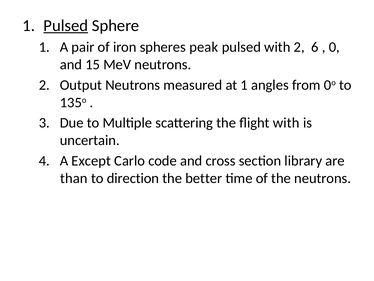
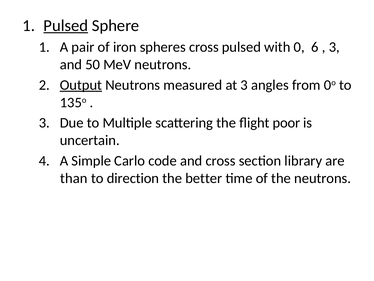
spheres peak: peak -> cross (204, 47)
with 2: 2 -> 0 (299, 47)
0: 0 -> 3 (334, 47)
15: 15 -> 50 (93, 64)
Output underline: none -> present (81, 85)
at 1: 1 -> 3 (244, 85)
flight with: with -> poor (286, 123)
Except: Except -> Simple (91, 160)
